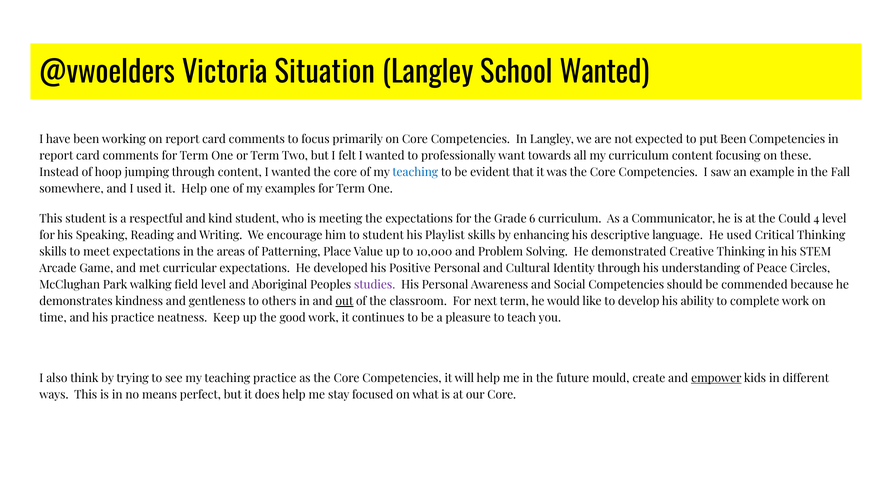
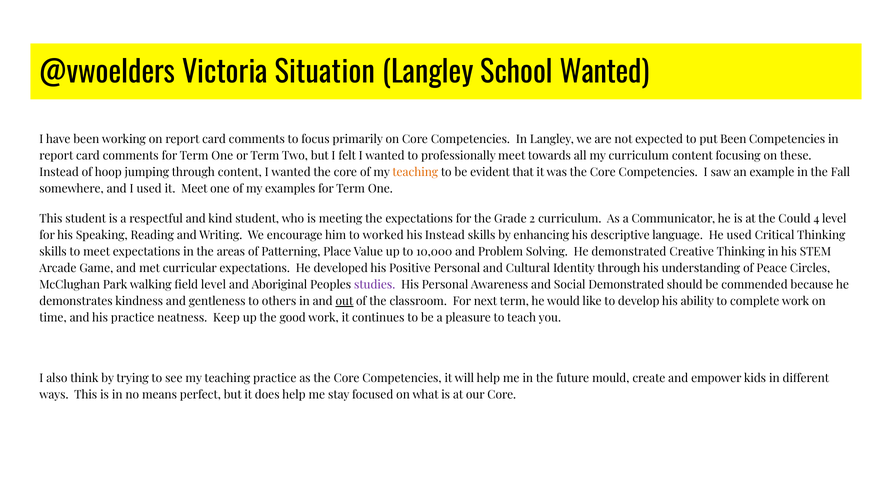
professionally want: want -> meet (512, 156)
teaching colour: blue -> orange (415, 172)
it Help: Help -> Meet (194, 189)
6: 6 -> 2 (532, 219)
to student: student -> worked (383, 235)
his Playlist: Playlist -> Instead (445, 235)
Social Competencies: Competencies -> Demonstrated (626, 285)
empower underline: present -> none (716, 378)
